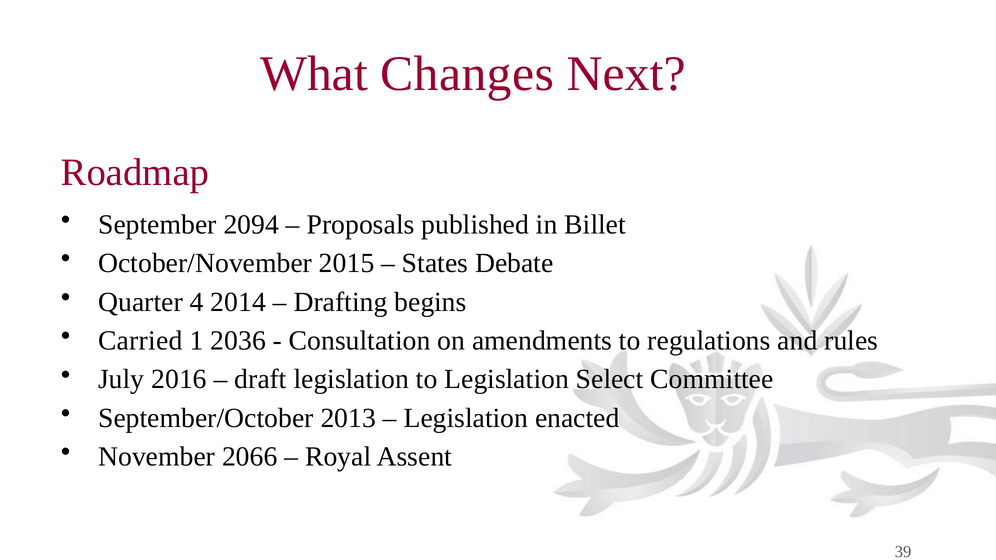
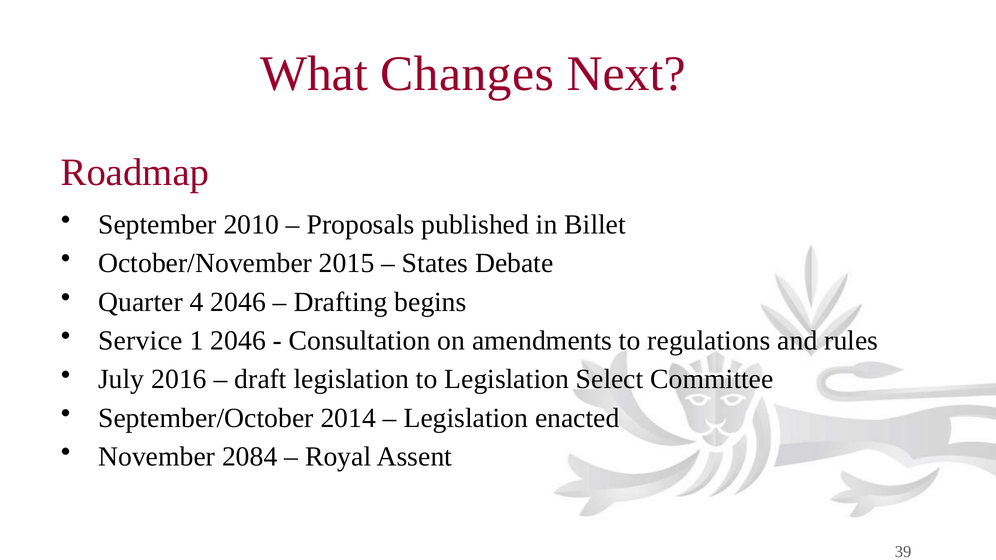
2094: 2094 -> 2010 (251, 225)
4 2014: 2014 -> 2046 (238, 302)
Carried: Carried -> Service (140, 341)
1 2036: 2036 -> 2046 (238, 341)
2013: 2013 -> 2014 (348, 418)
2066: 2066 -> 2084 (250, 457)
